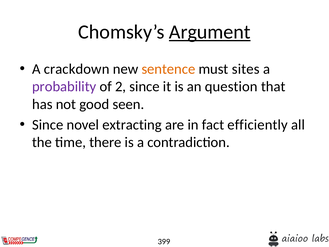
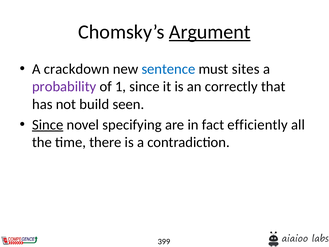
sentence colour: orange -> blue (168, 69)
2: 2 -> 1 (121, 87)
question: question -> correctly (231, 87)
good: good -> build (94, 104)
Since underline: none -> present (48, 125)
extracting: extracting -> specifying (132, 125)
